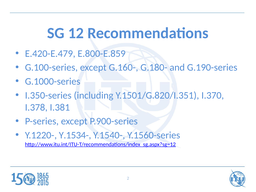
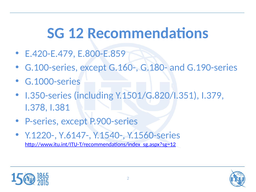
I.370: I.370 -> I.379 (213, 95)
Y.1534-: Y.1534- -> Y.6147- (75, 135)
